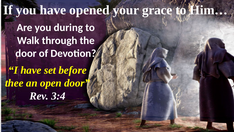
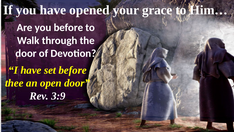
you during: during -> before (68, 27)
3:4: 3:4 -> 3:9 (58, 96)
